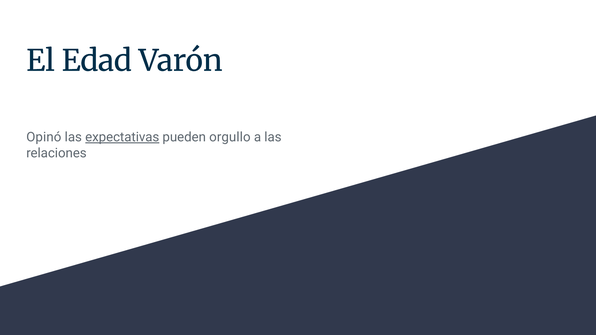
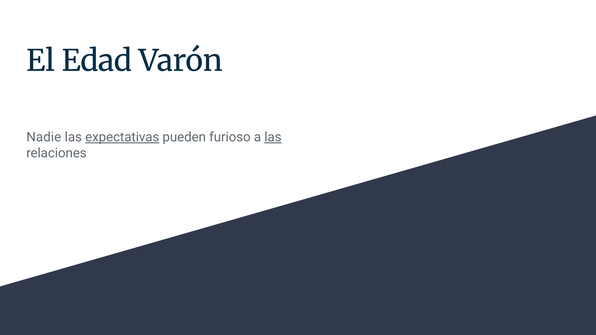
Opinó: Opinó -> Nadie (44, 137)
orgullo: orgullo -> furioso (230, 137)
las underline: none -> present (273, 137)
